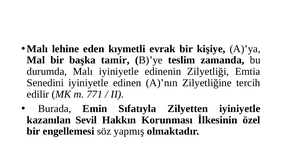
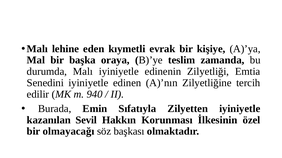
tamir: tamir -> oraya (115, 60)
771: 771 -> 940 (95, 95)
engellemesi: engellemesi -> olmayacağı (69, 132)
yapmış: yapmış -> başkası (129, 132)
